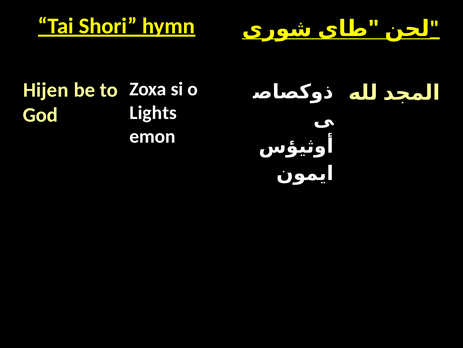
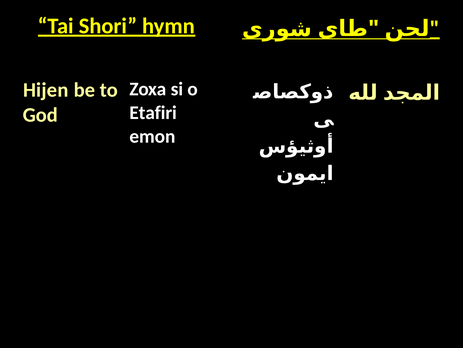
Lights: Lights -> Etafiri (153, 112)
